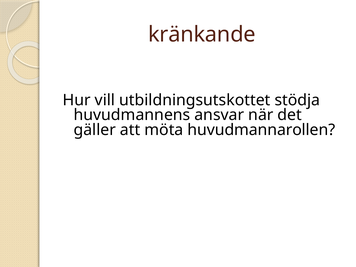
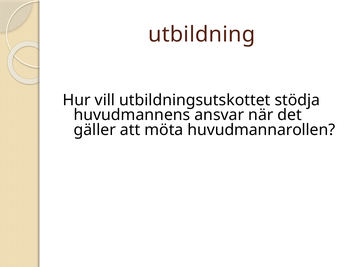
kränkande: kränkande -> utbildning (202, 34)
